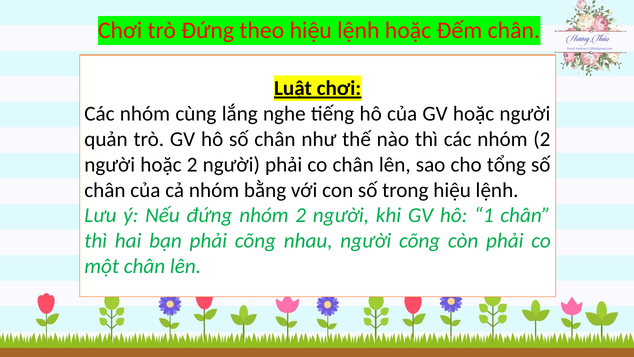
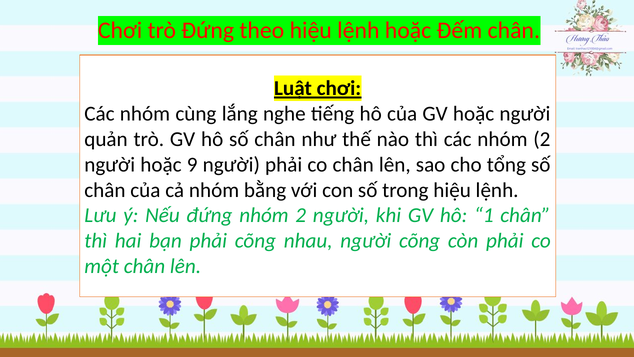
hoặc 2: 2 -> 9 (192, 164)
